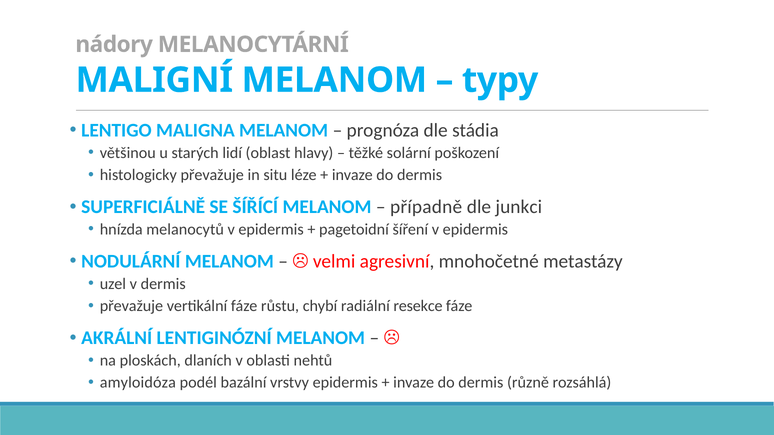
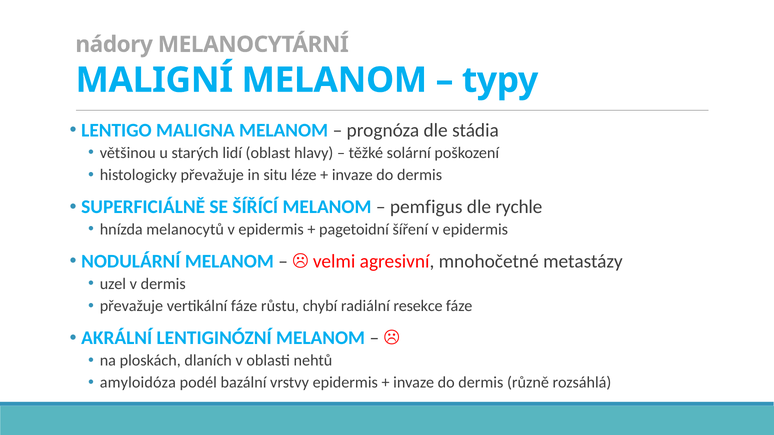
případně: případně -> pemfigus (426, 207)
junkci: junkci -> rychle (519, 207)
